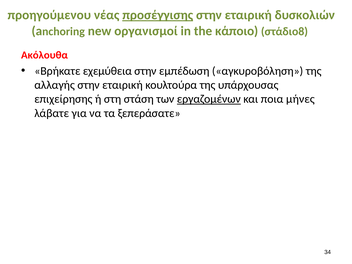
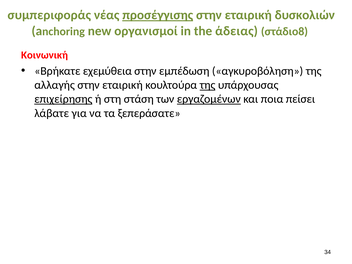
προηγούμενου: προηγούμενου -> συμπεριφοράς (49, 15)
κάποιο: κάποιο -> άδειας (237, 31)
Ακόλουθα: Ακόλουθα -> Κοινωνική (45, 55)
της underline: none -> present (208, 85)
επιχείρησης underline: none -> present (63, 99)
μήνες: μήνες -> πείσει (300, 99)
